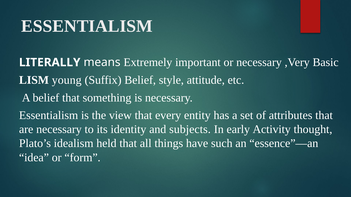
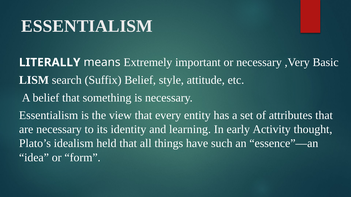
young: young -> search (67, 80)
subjects: subjects -> learning (190, 130)
